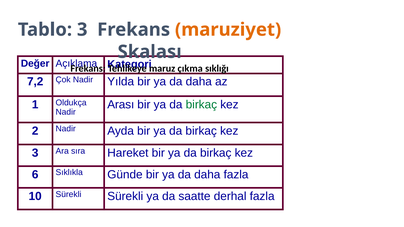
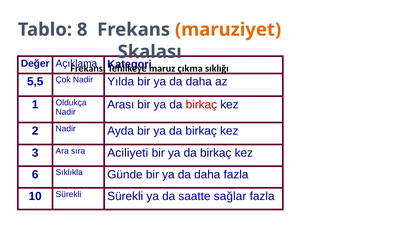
Tablo 3: 3 -> 8 (82, 30)
7,2: 7,2 -> 5,5 (35, 82)
birkaç colour: green -> red (201, 105)
Hareket: Hareket -> Aciliyeti (128, 153)
derhal: derhal -> sağlar (230, 196)
